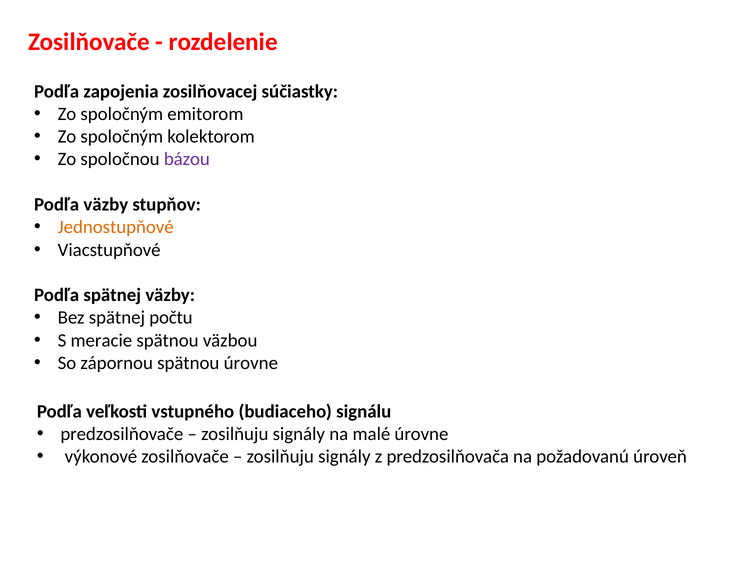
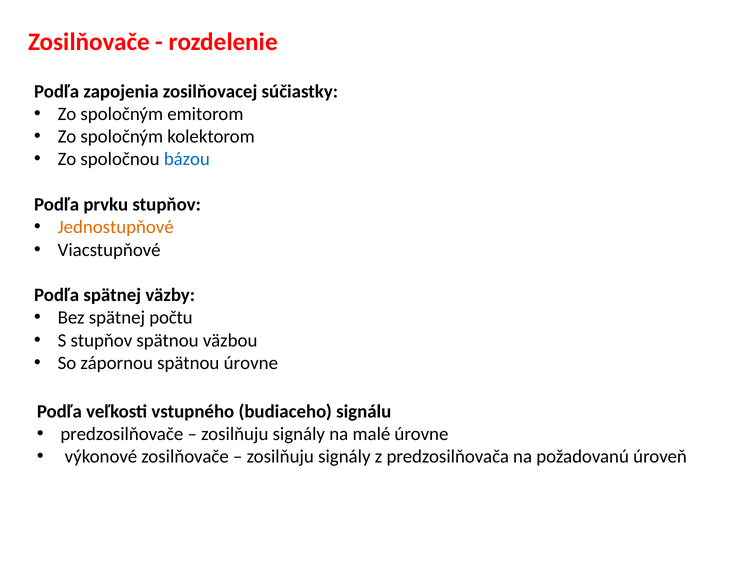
bázou colour: purple -> blue (187, 159)
Podľa väzby: väzby -> prvku (106, 205)
S meracie: meracie -> stupňov (101, 341)
